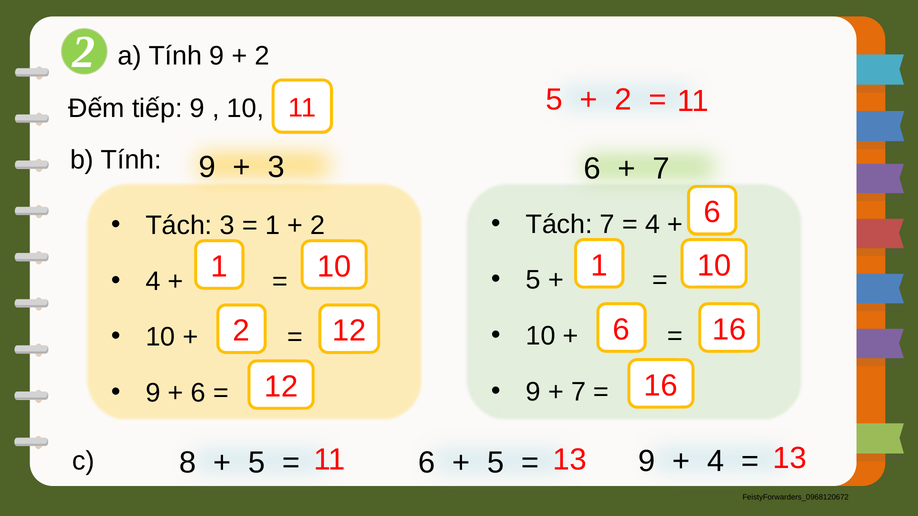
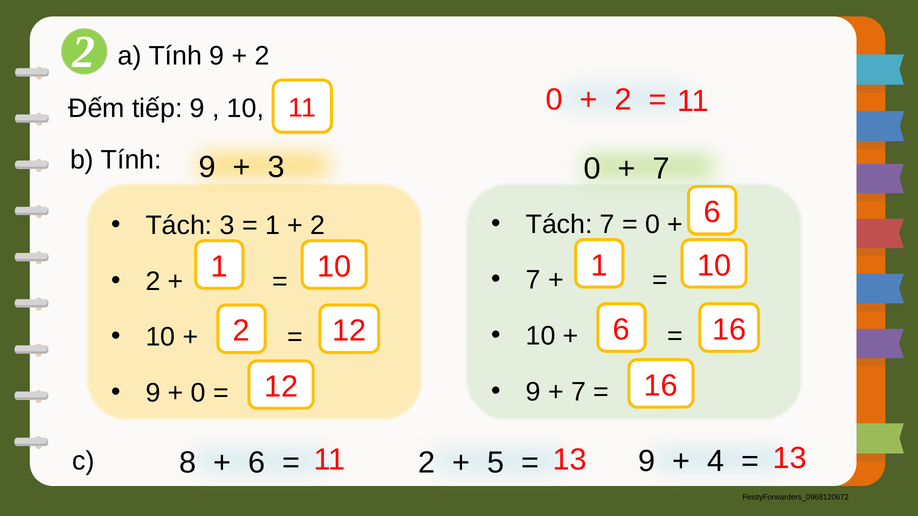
5: 5 -> 0 (555, 100)
3 6: 6 -> 0 (592, 169)
4: 4 -> 0 (653, 224)
5: 5 -> 7 (533, 280)
4: 4 -> 2 (153, 281)
6: 6 -> 0 (198, 393)
5: 5 -> 6 (257, 463)
c 6: 6 -> 2 (427, 463)
